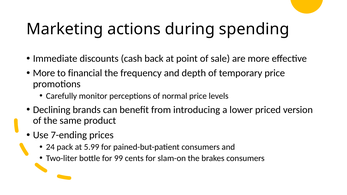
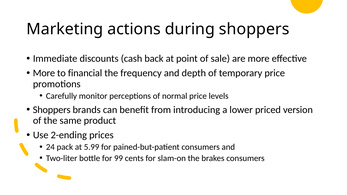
during spending: spending -> shoppers (254, 29)
Declining: Declining -> Shoppers (52, 110)
7-ending: 7-ending -> 2-ending (69, 135)
